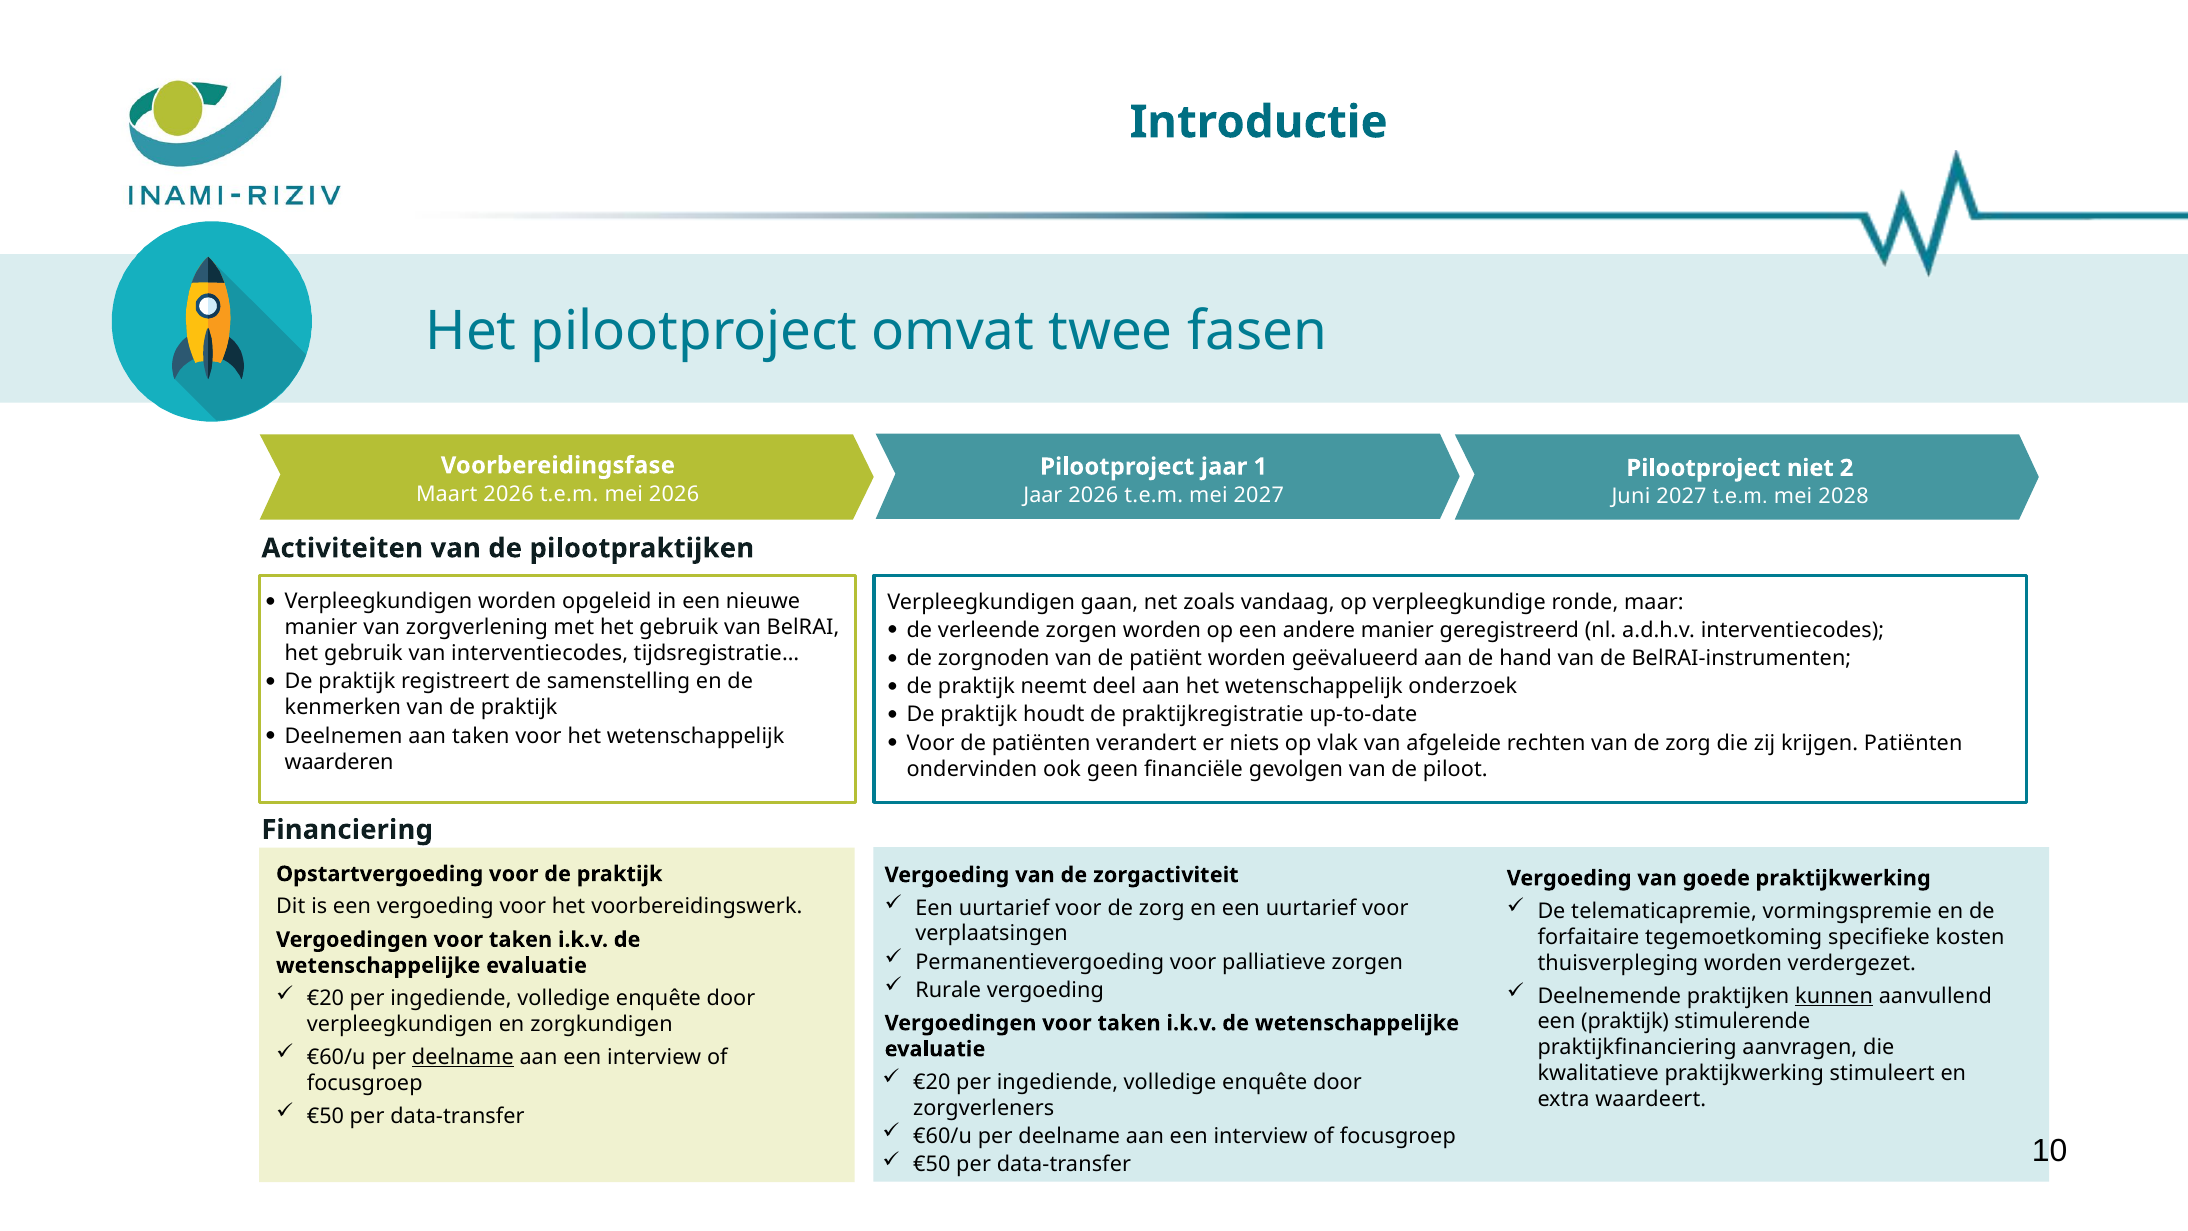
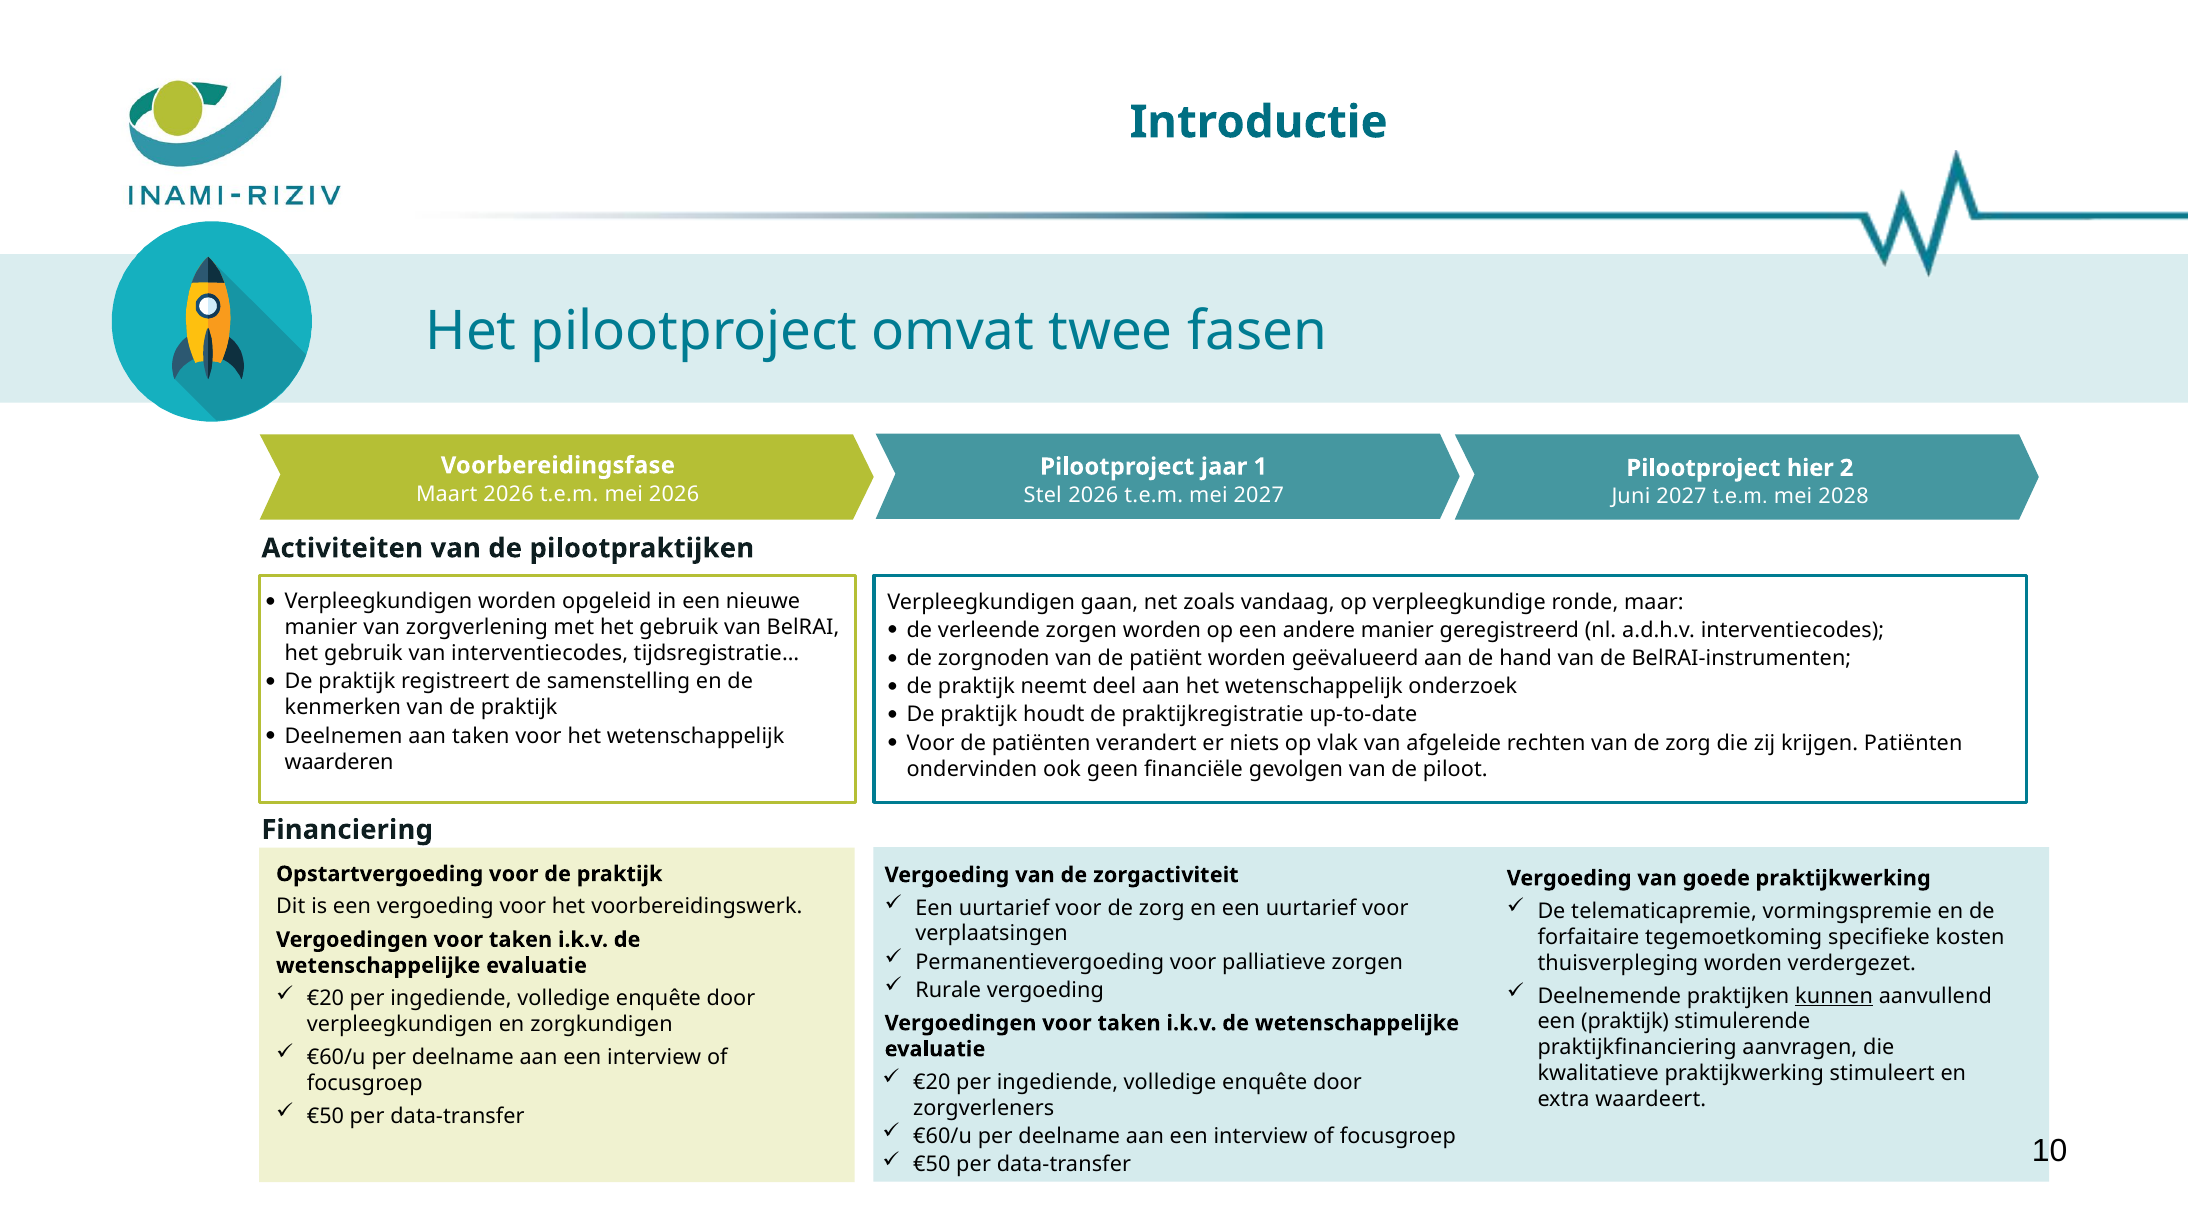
niet: niet -> hier (1810, 468)
Jaar: Jaar -> Stel (1043, 495)
deelname underline: present -> none (463, 1057)
